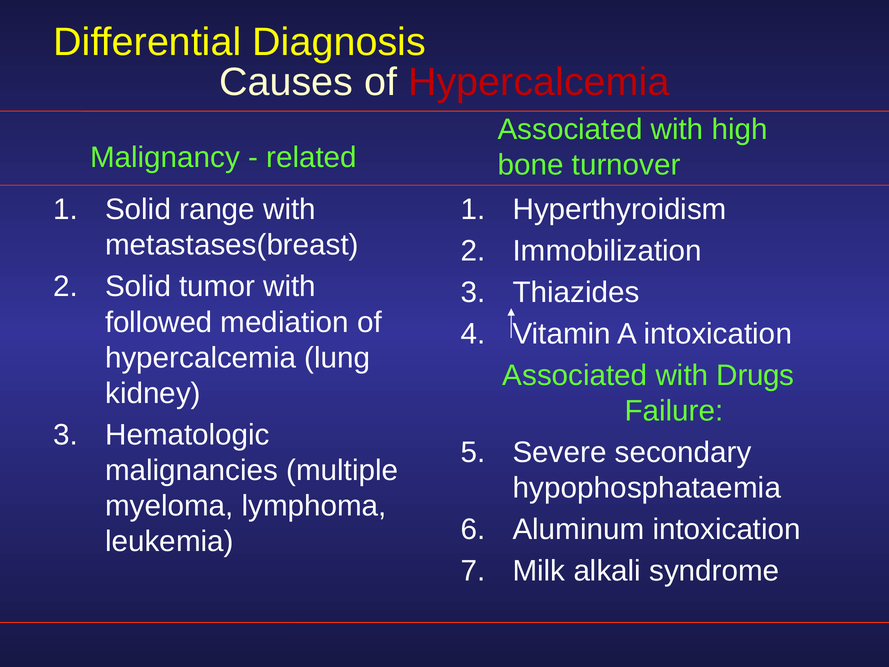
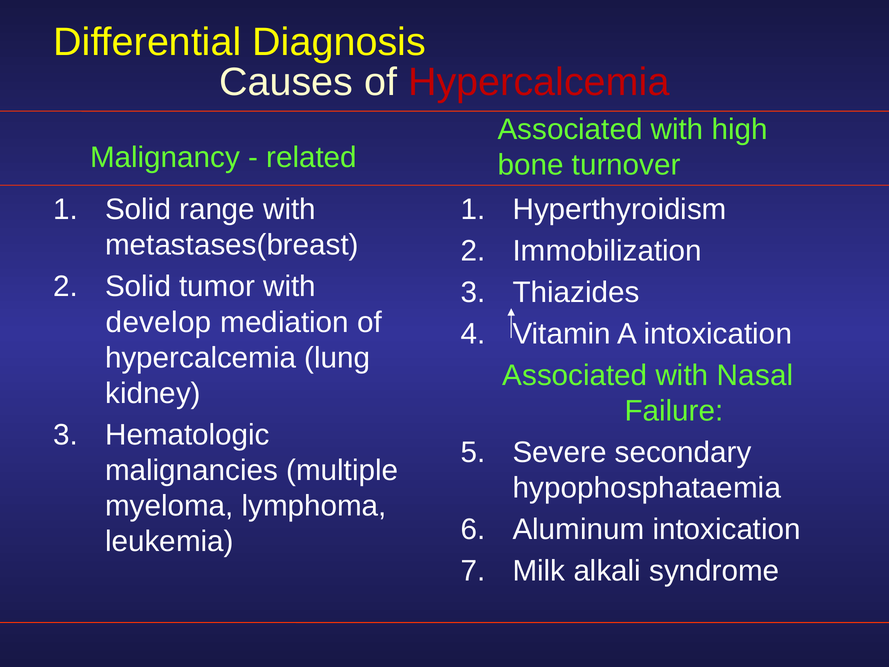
followed: followed -> develop (159, 322)
Drugs: Drugs -> Nasal (755, 375)
